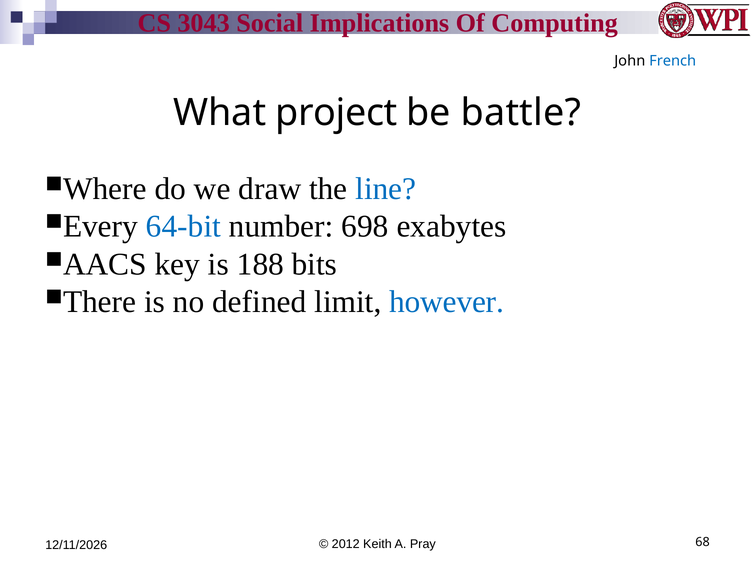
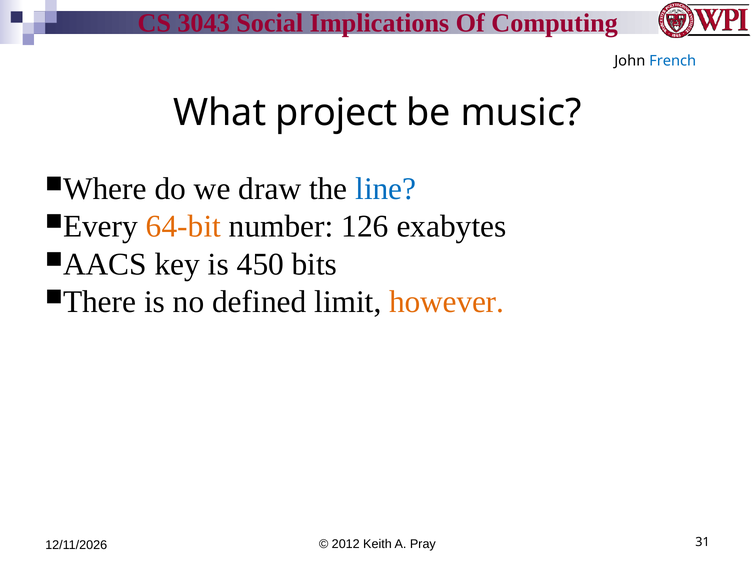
battle: battle -> music (521, 113)
64-bit colour: blue -> orange (183, 226)
698: 698 -> 126 (365, 226)
188: 188 -> 450 (260, 264)
however colour: blue -> orange (447, 302)
68: 68 -> 31 (703, 541)
